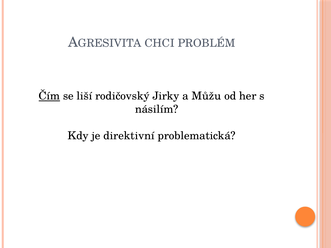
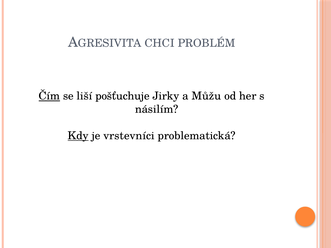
rodičovský: rodičovský -> pošťuchuje (122, 96)
Kdy underline: none -> present (78, 136)
direktivní: direktivní -> vrstevníci (129, 136)
